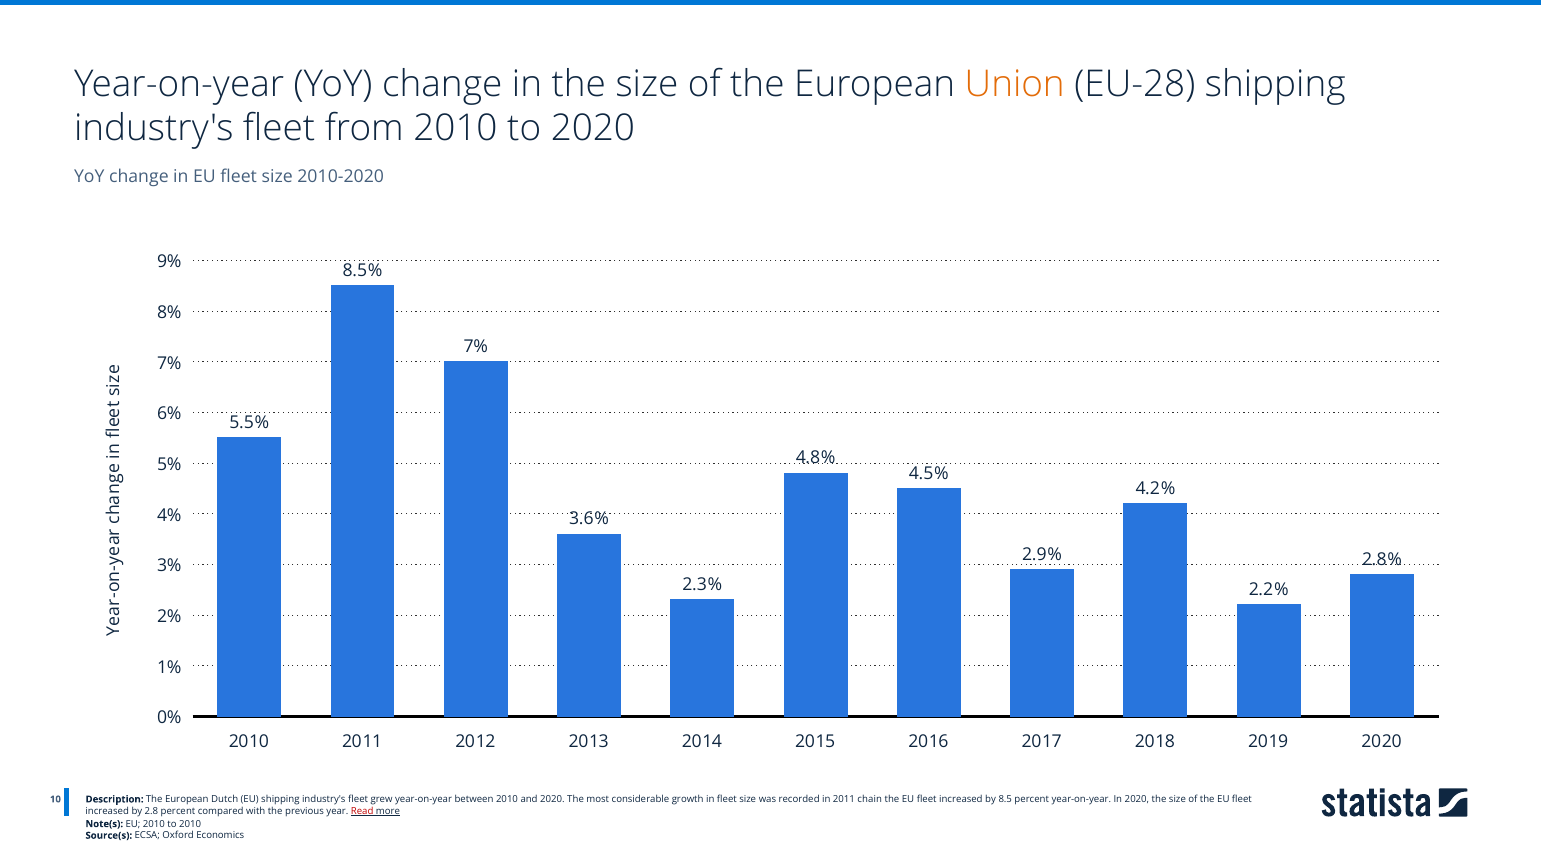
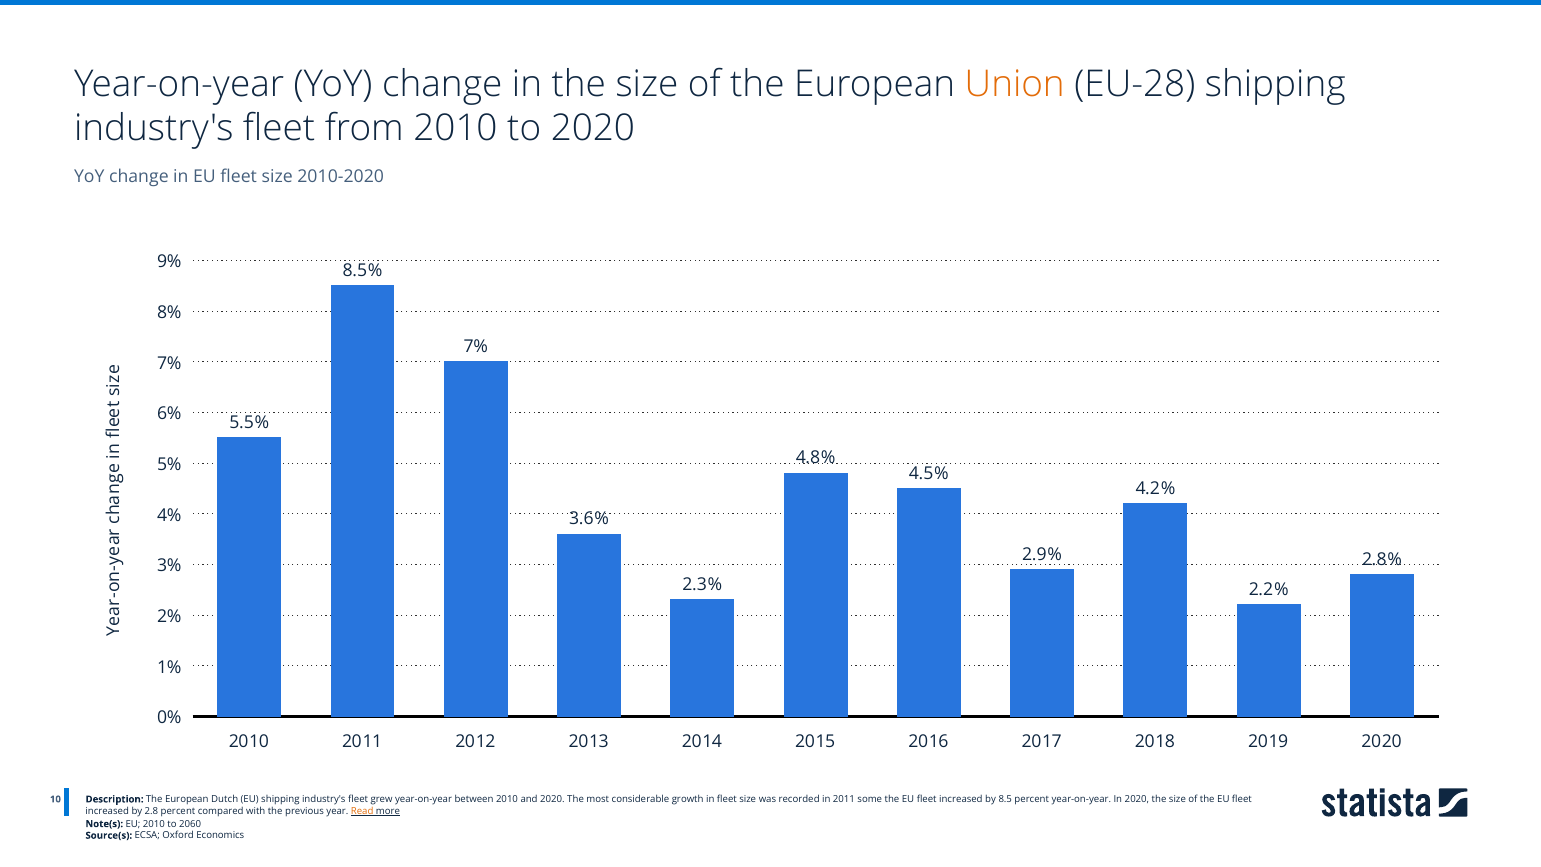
chain: chain -> some (870, 799)
Read colour: red -> orange (362, 811)
to 2010: 2010 -> 2060 (190, 824)
